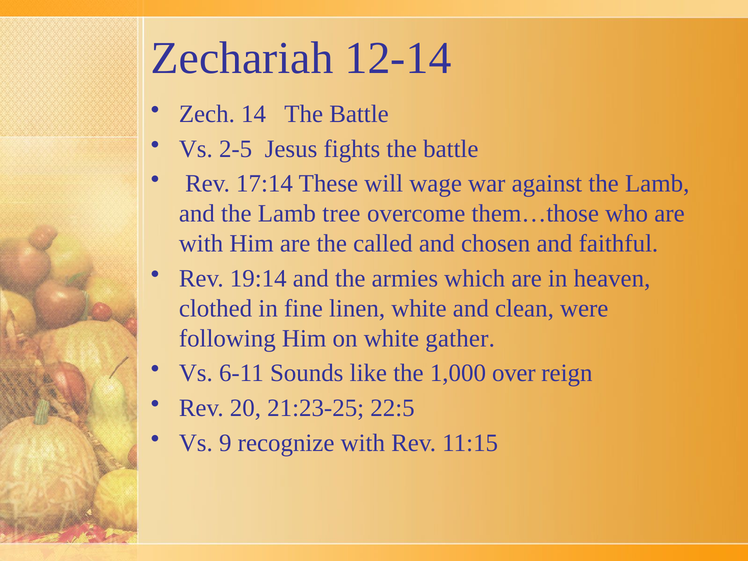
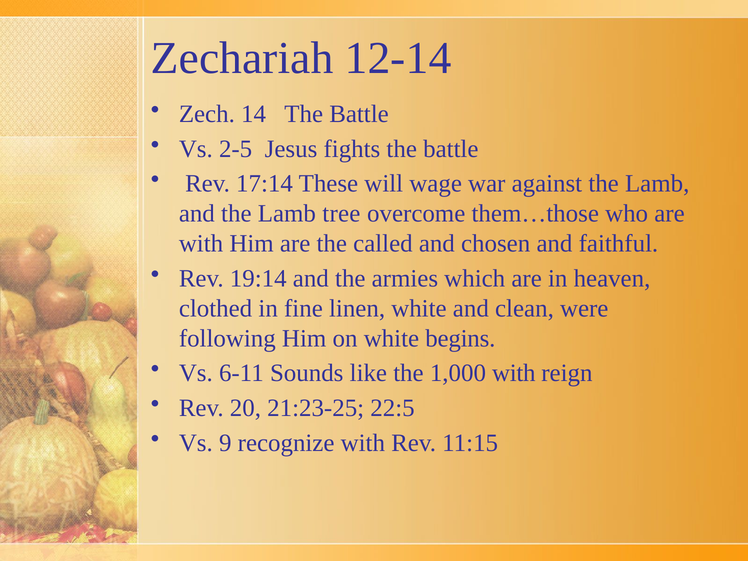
gather: gather -> begins (460, 338)
1,000 over: over -> with (514, 373)
